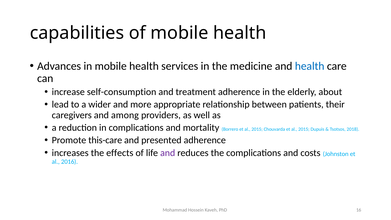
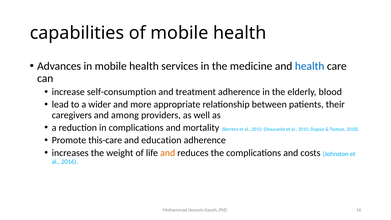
about: about -> blood (330, 92)
presented: presented -> education (161, 140)
effects: effects -> weight (120, 153)
and colour: purple -> orange (168, 153)
